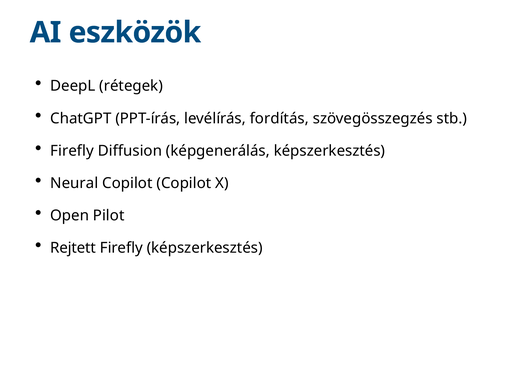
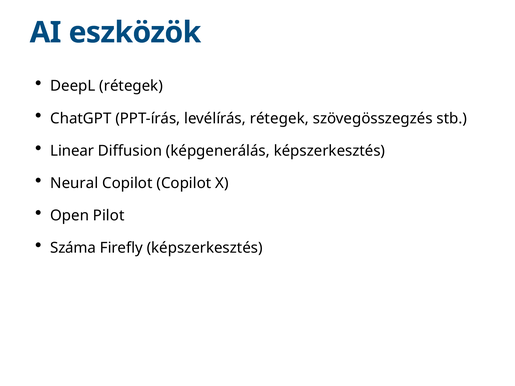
levélírás fordítás: fordítás -> rétegek (279, 118)
Firefly: Firefly -> Linear (72, 151)
Rejtett: Rejtett -> Száma (73, 248)
